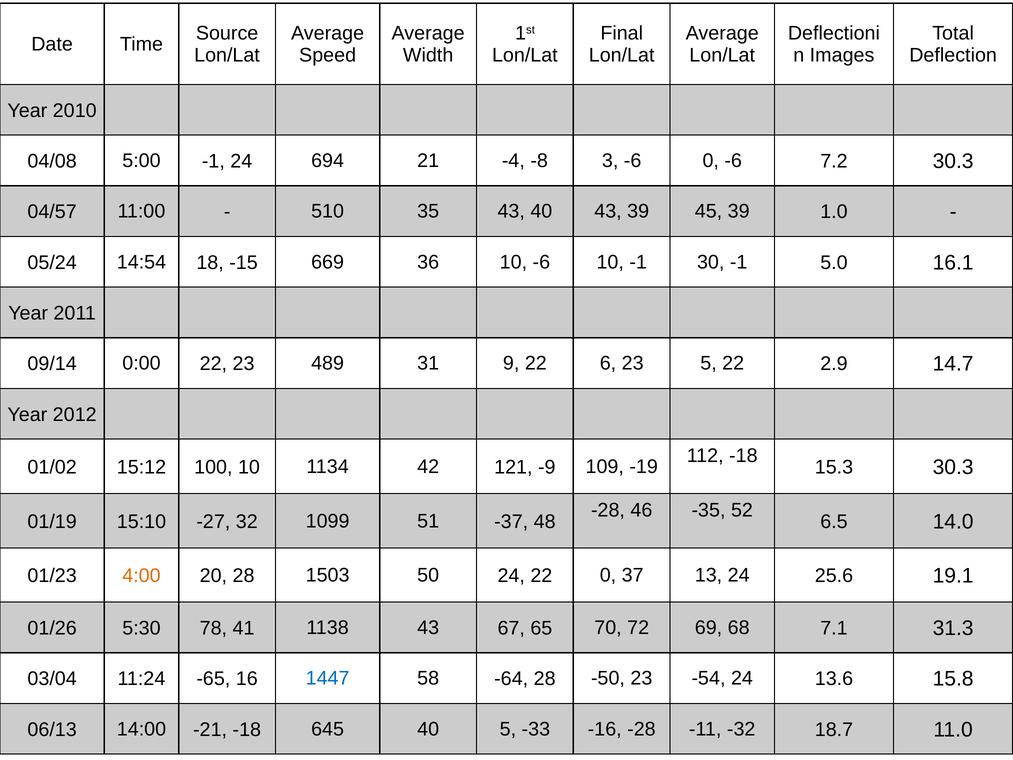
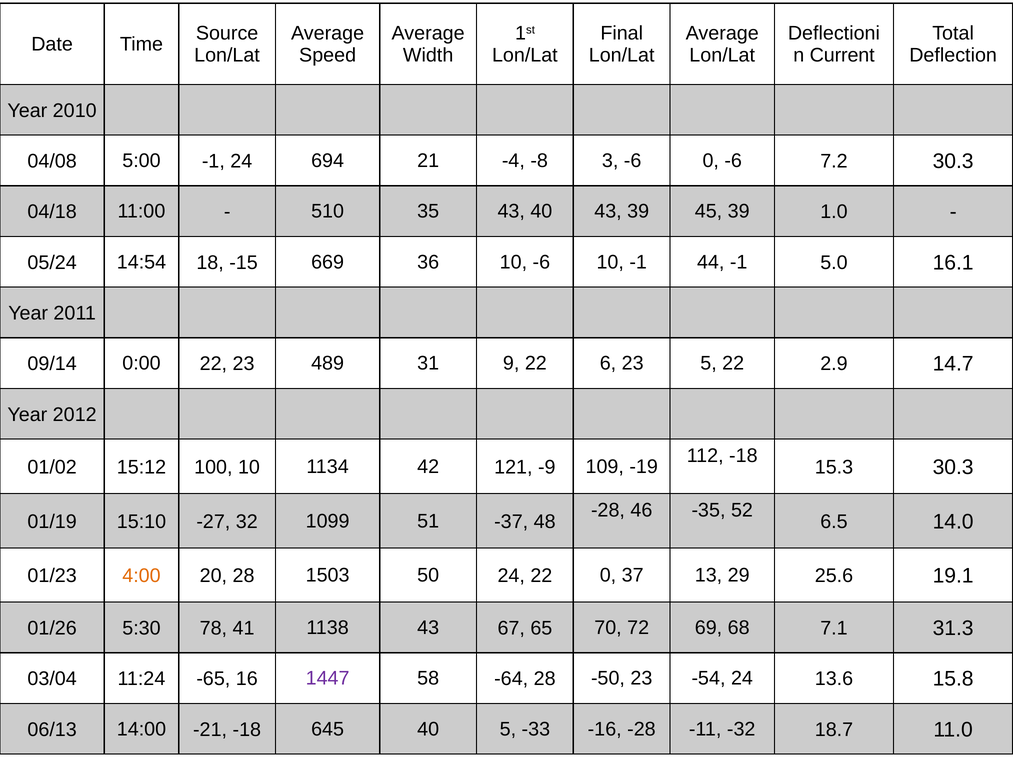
Images: Images -> Current (842, 55)
04/57: 04/57 -> 04/18 (52, 212)
30: 30 -> 44 (711, 262)
13 24: 24 -> 29 (739, 575)
1447 colour: blue -> purple (328, 678)
